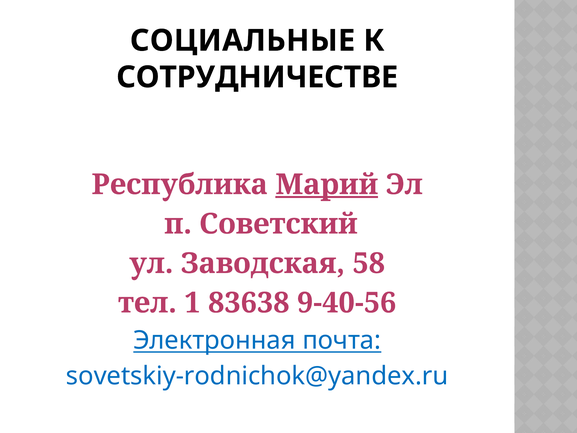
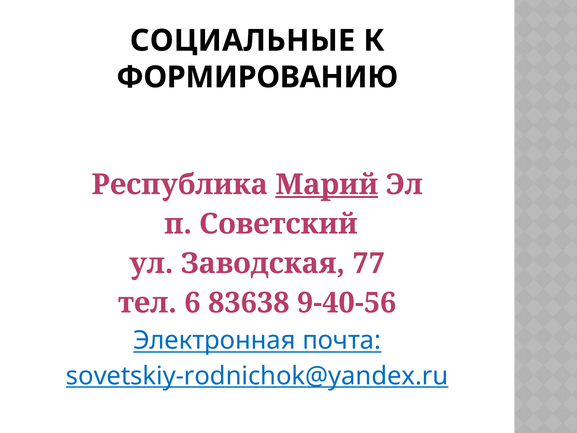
СОТРУДНИЧЕСТВЕ: СОТРУДНИЧЕСТВЕ -> ФОРМИРОВАНИЮ (257, 77)
58: 58 -> 77 (369, 263)
1: 1 -> 6 (192, 303)
sovetskiy-rodnichok@yandex.ru underline: none -> present (257, 376)
